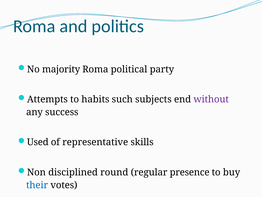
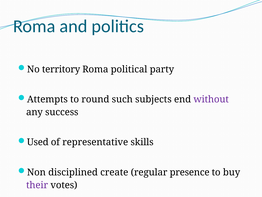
majority: majority -> territory (61, 69)
habits: habits -> round (95, 99)
round: round -> create (114, 172)
their colour: blue -> purple (37, 185)
